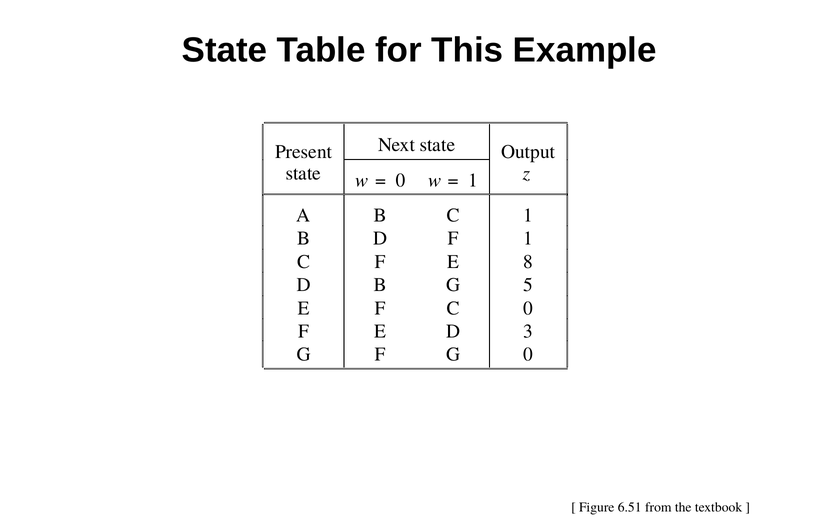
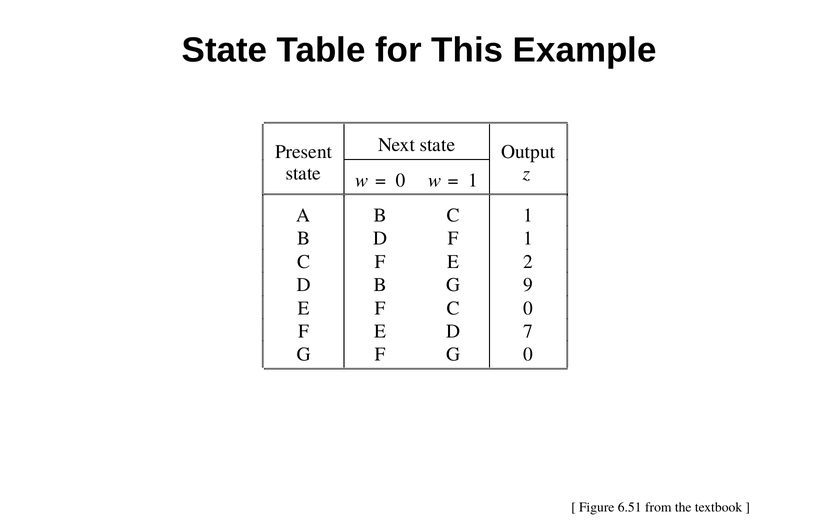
8: 8 -> 2 (528, 262)
5: 5 -> 9 (528, 285)
3: 3 -> 7 (528, 332)
